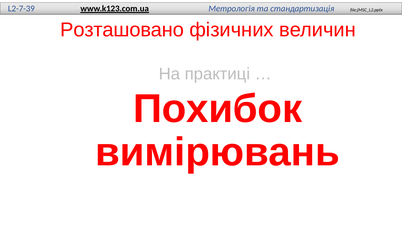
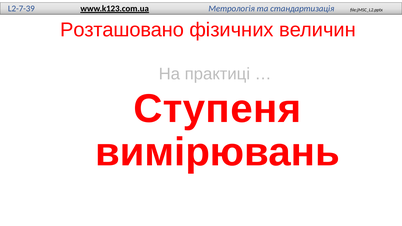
Похибок: Похибок -> Ступеня (217, 109)
